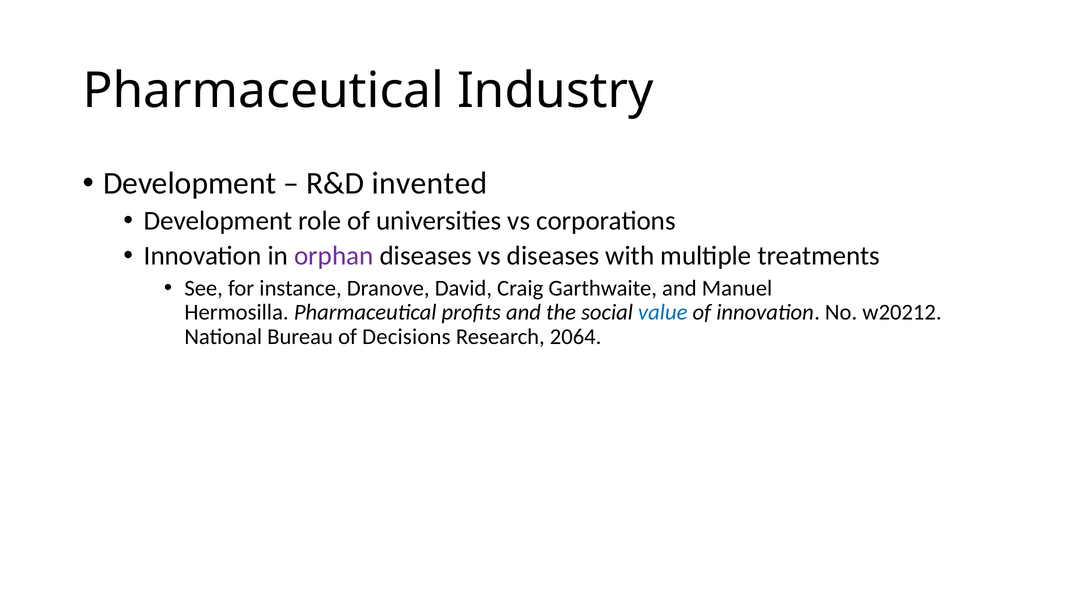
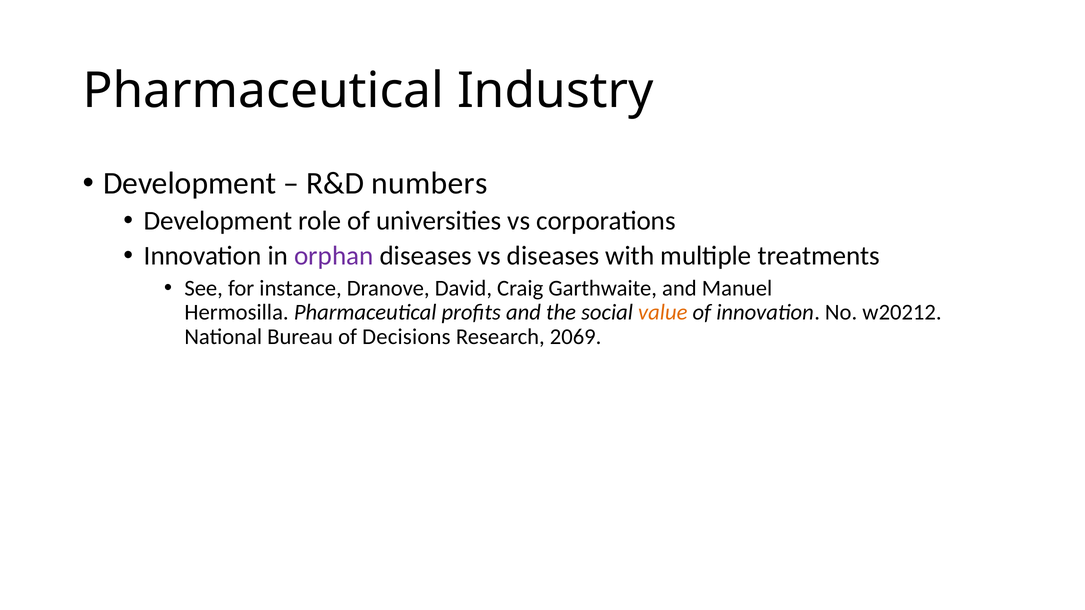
invented: invented -> numbers (429, 183)
value colour: blue -> orange (663, 313)
2064: 2064 -> 2069 (576, 337)
